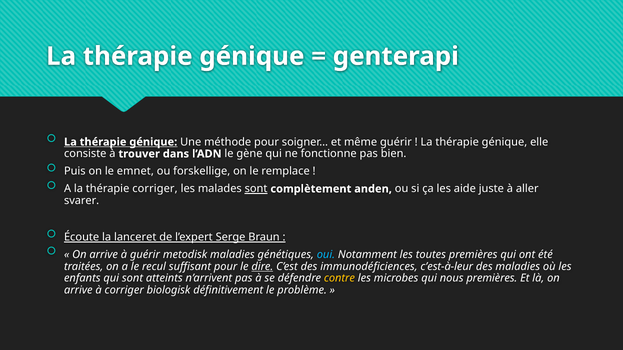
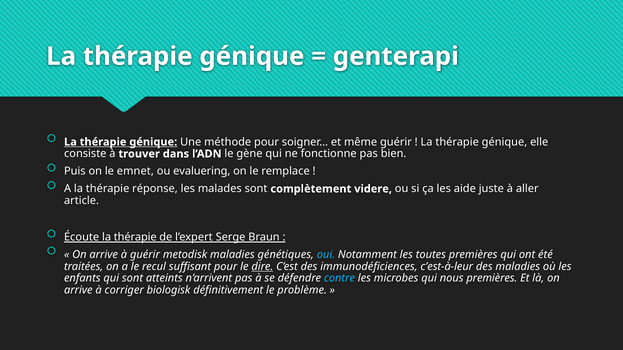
forskellige: forskellige -> evaluering (202, 172)
thérapie corriger: corriger -> réponse (155, 189)
sont underline: present -> none (256, 189)
anden: anden -> videre (373, 189)
svarer: svarer -> article (82, 201)
Écoute la lanceret: lanceret -> thérapie (135, 237)
contre colour: yellow -> light blue (339, 279)
